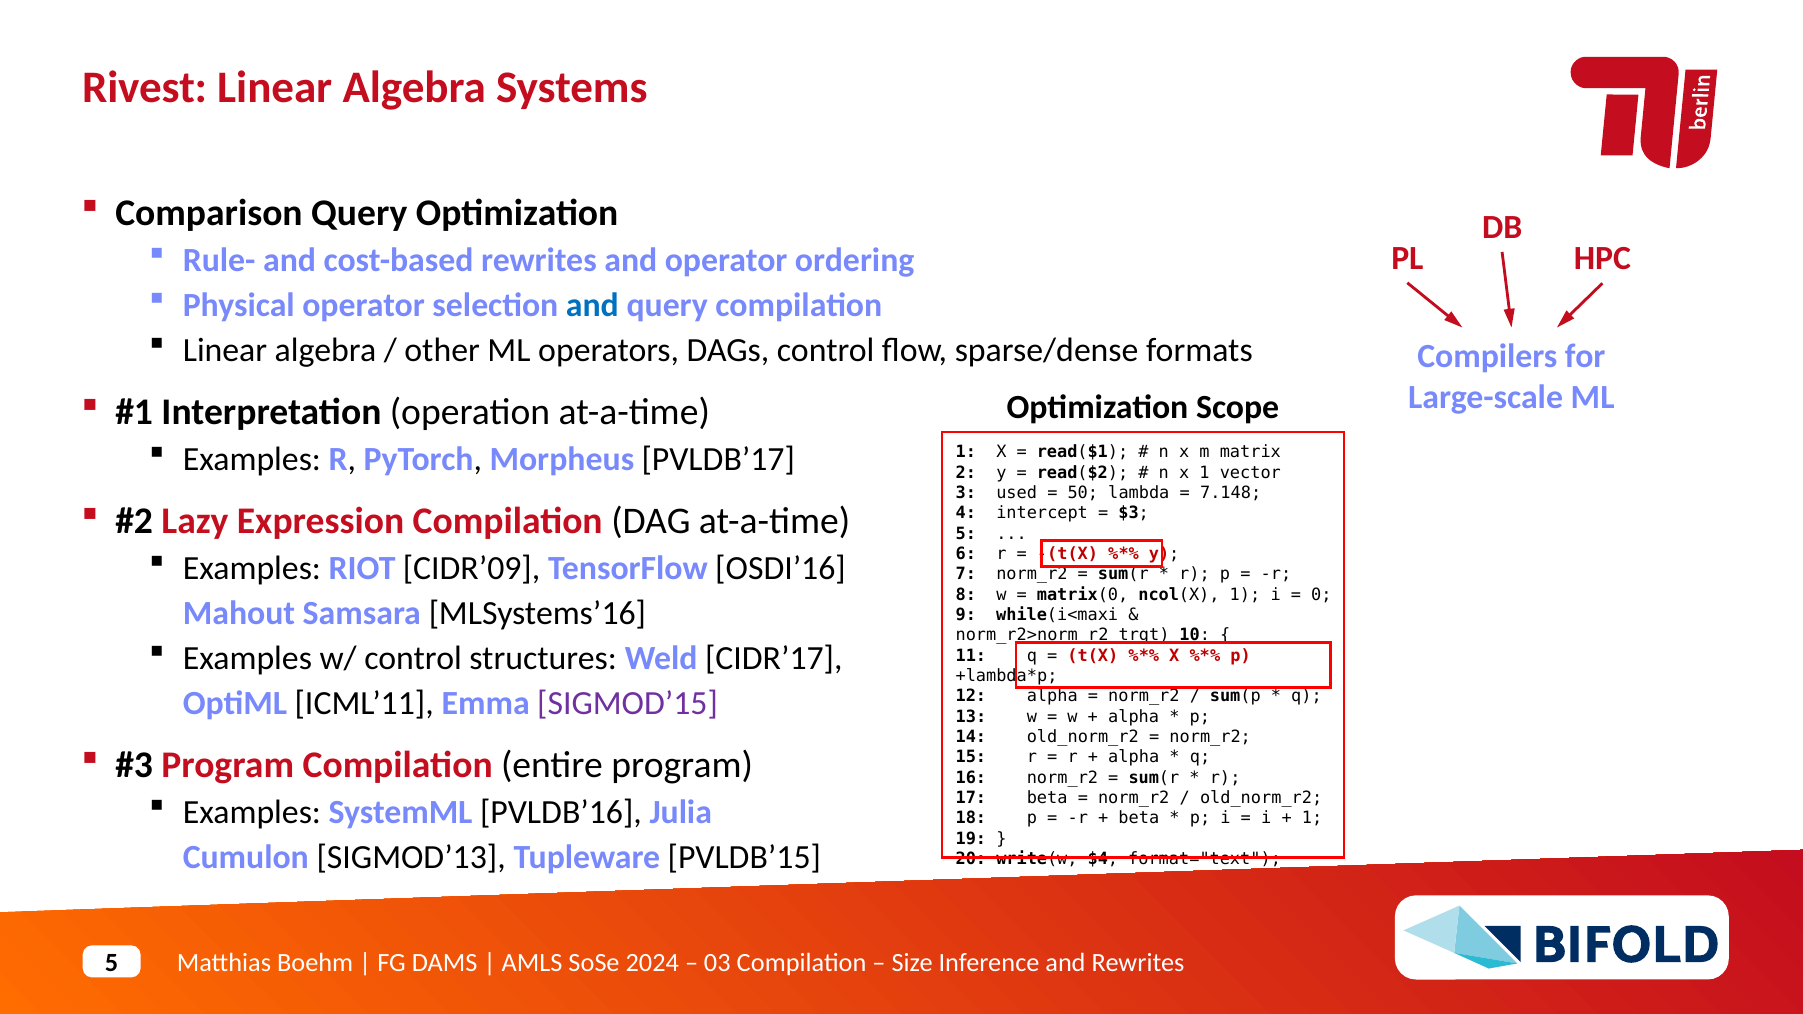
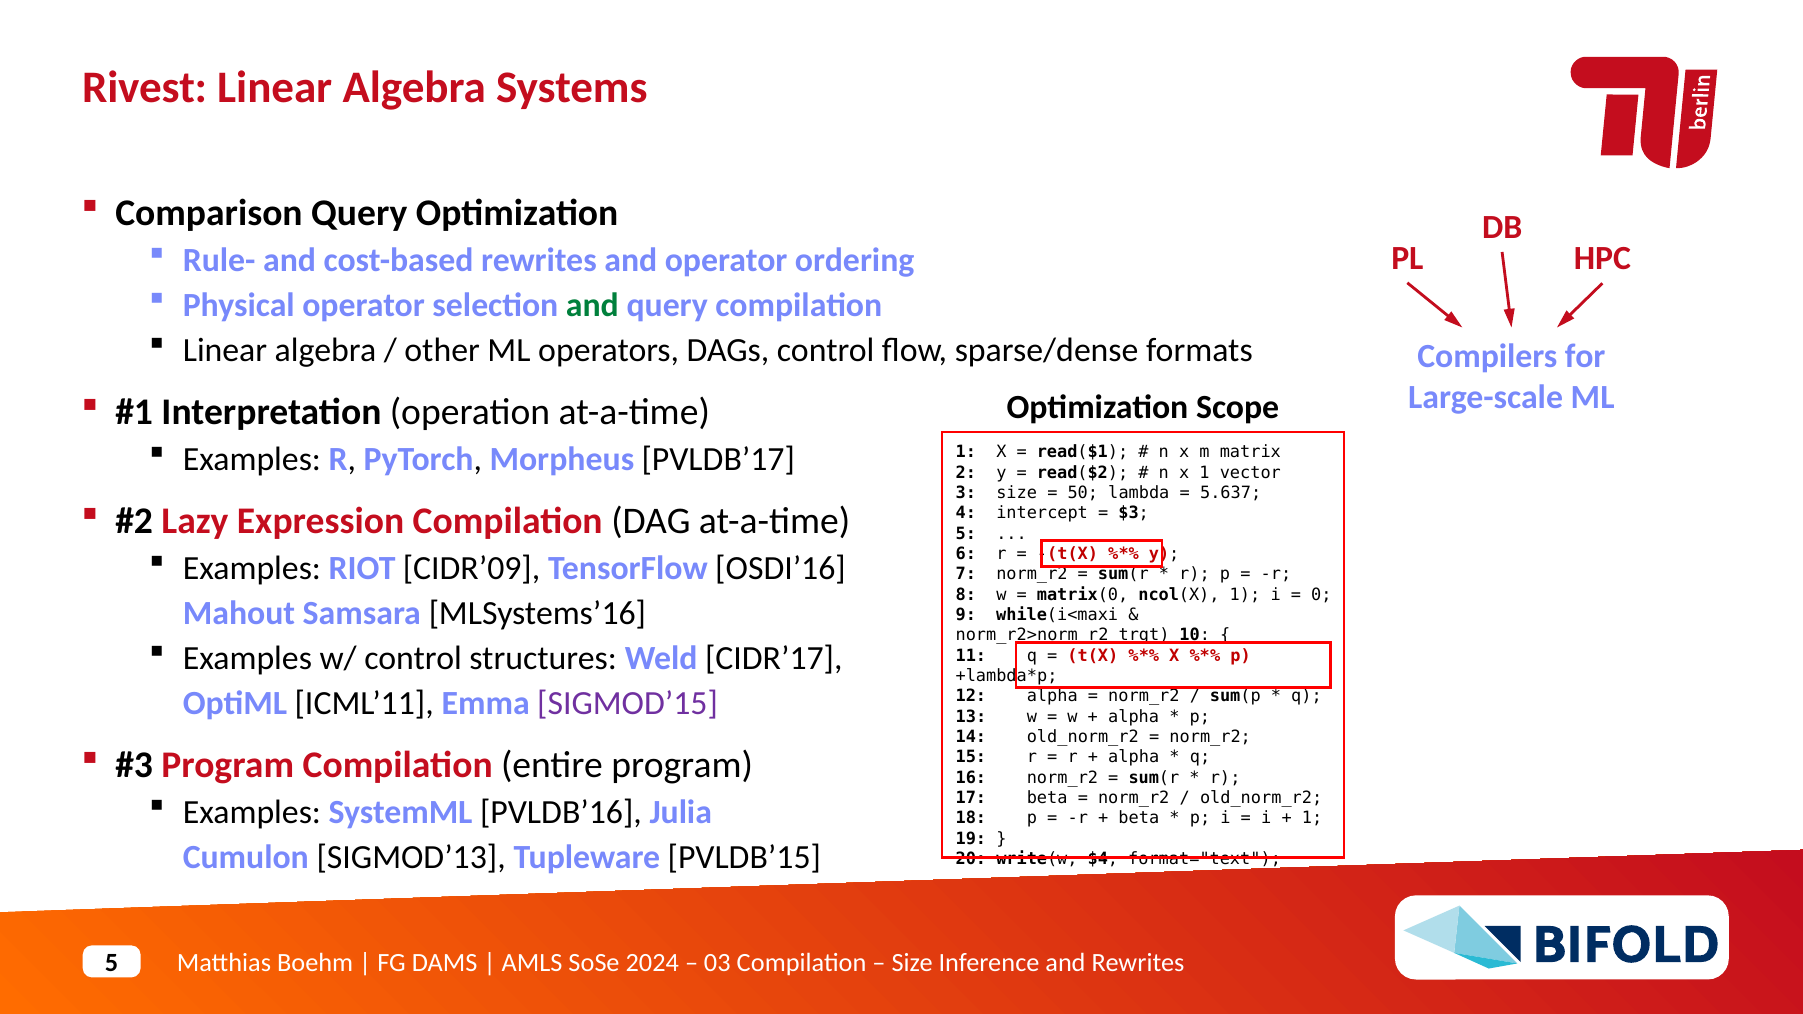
and colour: blue -> green (592, 305)
3 used: used -> size (1017, 493)
7.148: 7.148 -> 5.637 (1231, 493)
